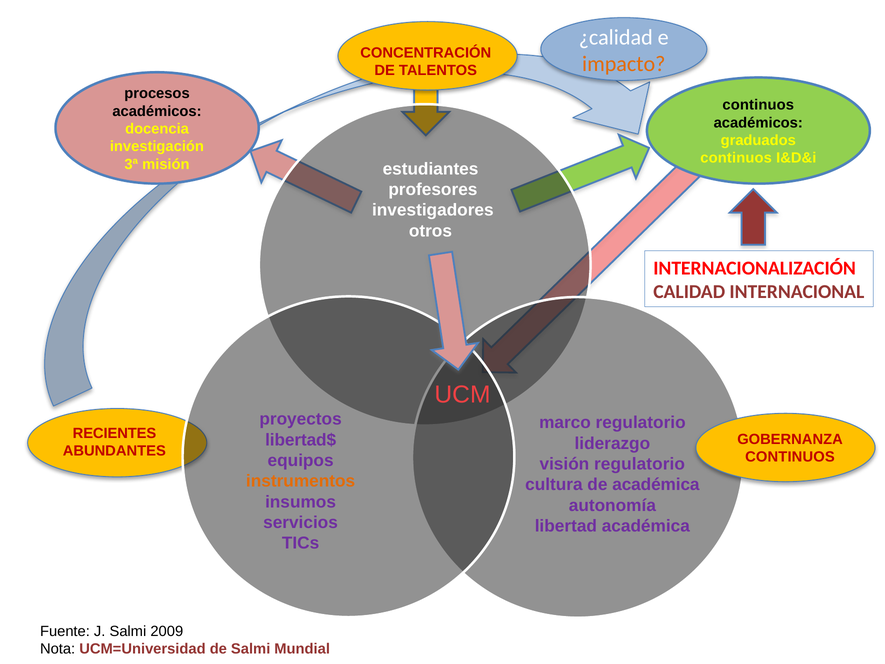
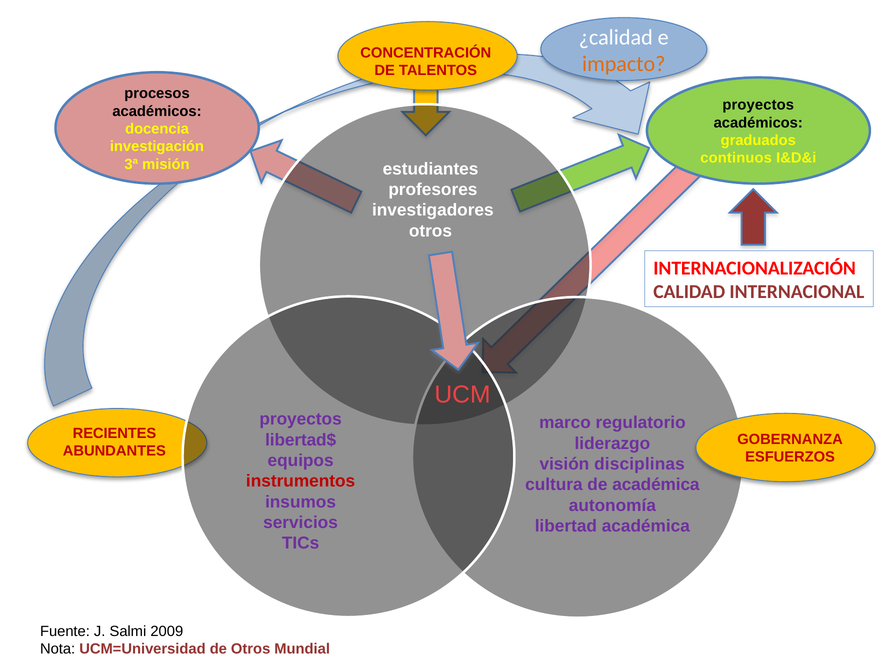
continuos: continuos -> proyectos (758, 105)
CONTINUOS: CONTINUOS -> ESFUERZOS (790, 457)
visión regulatorio: regulatorio -> disciplinas (639, 464)
instrumentos colour: orange -> red (301, 481)
de Salmi: Salmi -> Otros (251, 649)
